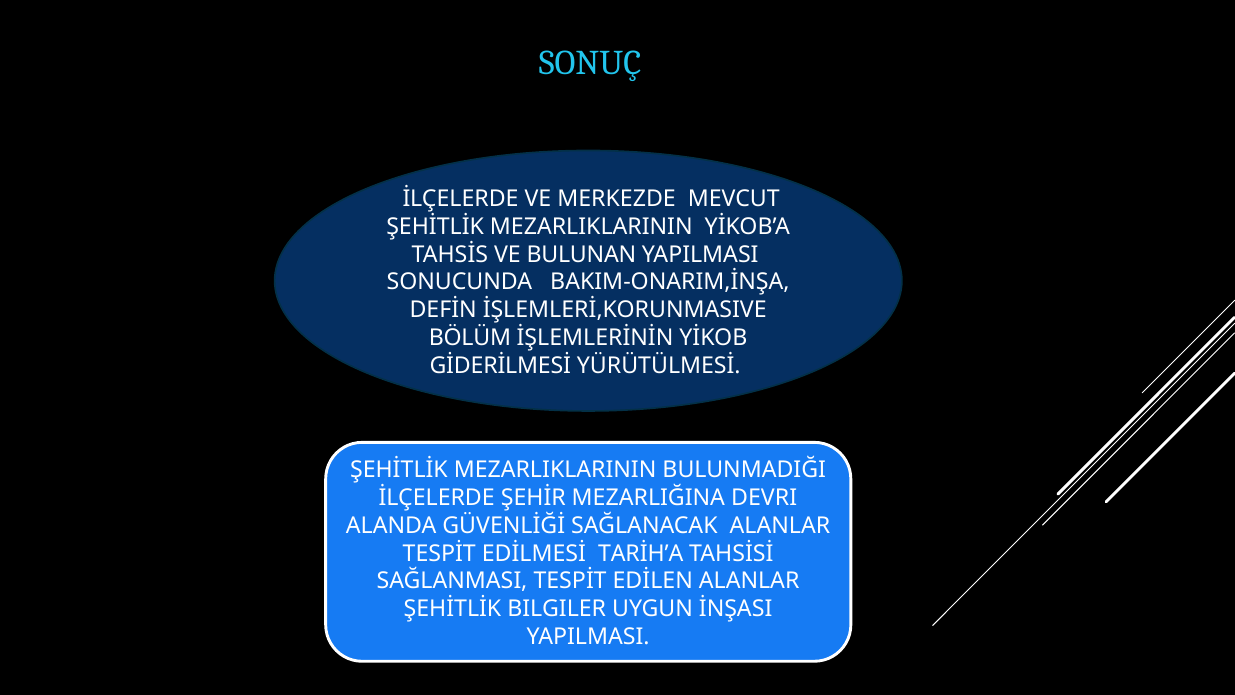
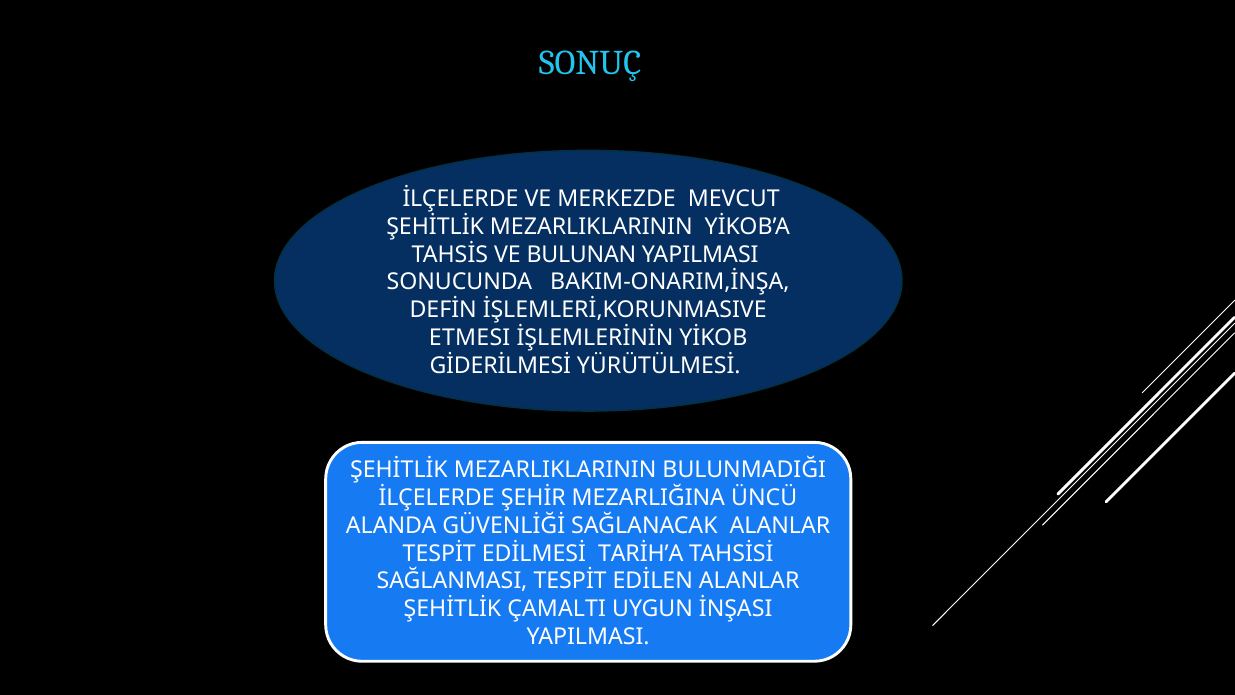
BÖLÜM: BÖLÜM -> ETMESI (470, 338)
DEVRI: DEVRI -> ÜNCÜ (764, 498)
BILGILER: BILGILER -> ÇAMALTI (557, 609)
